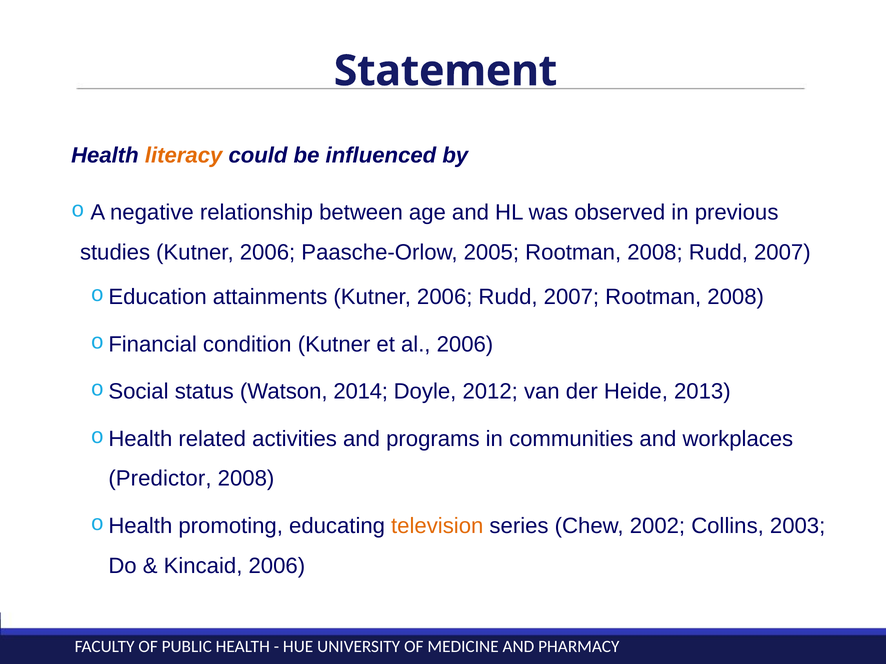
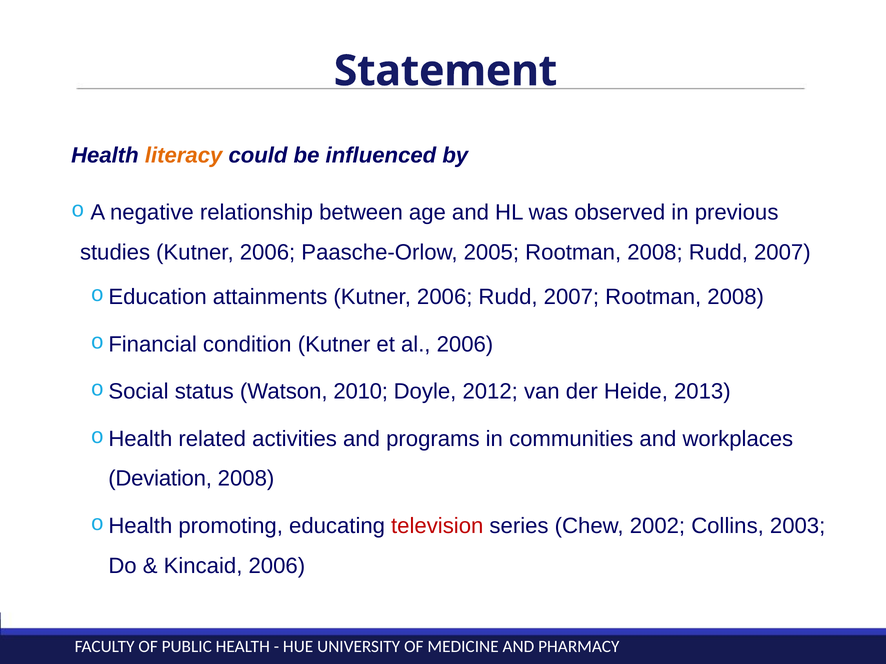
2014: 2014 -> 2010 (361, 392)
Predictor: Predictor -> Deviation (160, 479)
television colour: orange -> red (437, 526)
